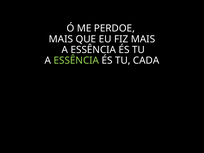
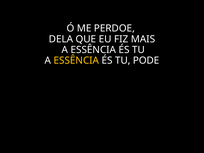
MAIS: MAIS -> DELA (61, 39)
ESSÊNCIA colour: light green -> yellow (76, 61)
CADA: CADA -> PODE (146, 61)
